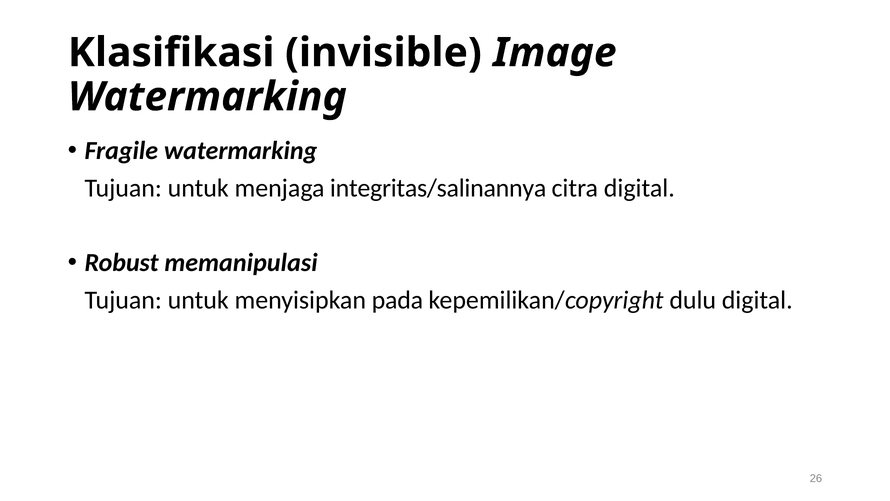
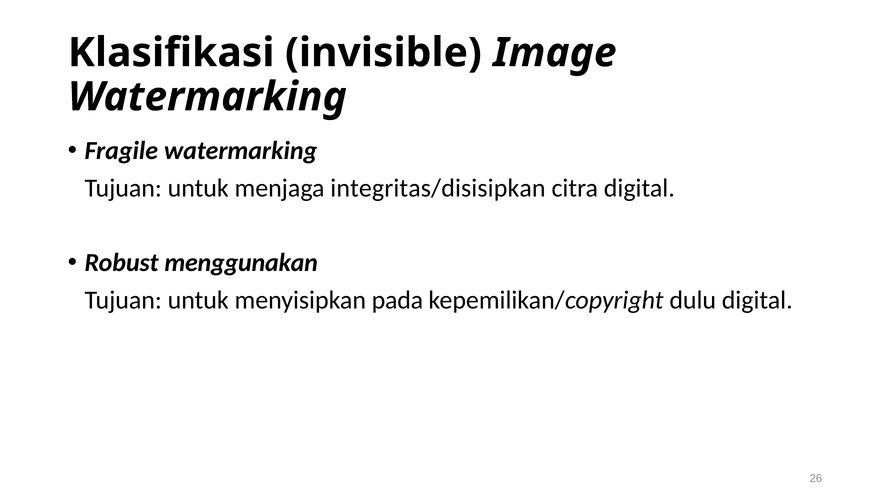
integritas/salinannya: integritas/salinannya -> integritas/disisipkan (438, 188)
memanipulasi: memanipulasi -> menggunakan (241, 262)
